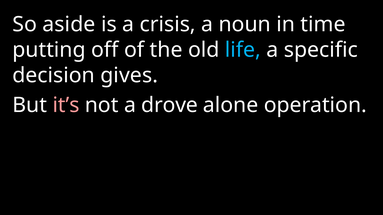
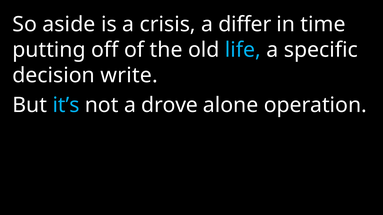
noun: noun -> differ (245, 24)
gives: gives -> write (129, 75)
it’s colour: pink -> light blue (66, 105)
